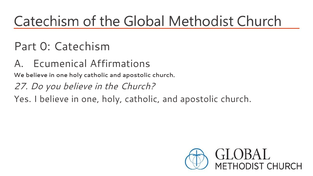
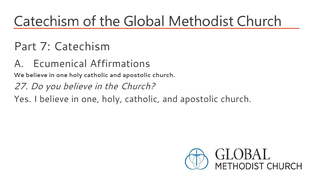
0: 0 -> 7 (45, 47)
